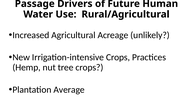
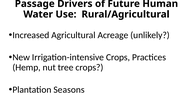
Average: Average -> Seasons (69, 90)
